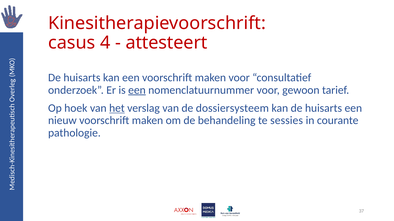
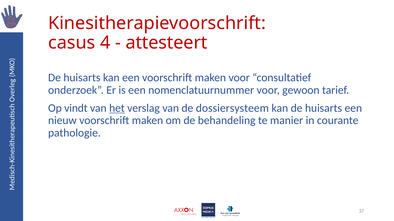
een underline: present -> none (137, 90)
hoek: hoek -> vindt (76, 108)
sessies: sessies -> manier (287, 121)
